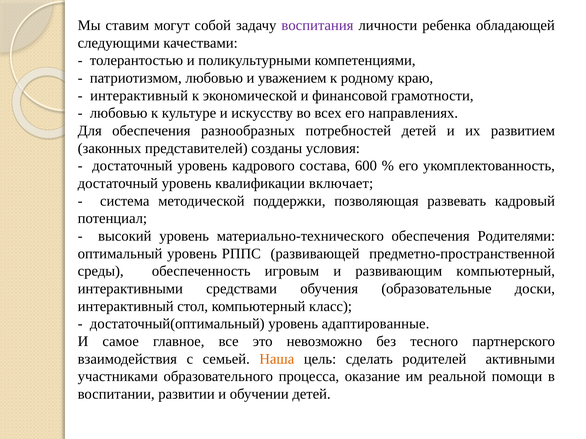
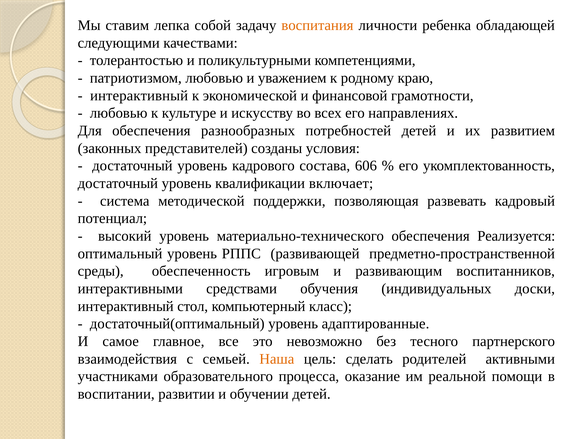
могут: могут -> лепка (172, 25)
воспитания colour: purple -> orange (317, 25)
600: 600 -> 606 (366, 166)
Родителями: Родителями -> Реализуется (516, 236)
развивающим компьютерный: компьютерный -> воспитанников (506, 271)
образовательные: образовательные -> индивидуальных (436, 289)
